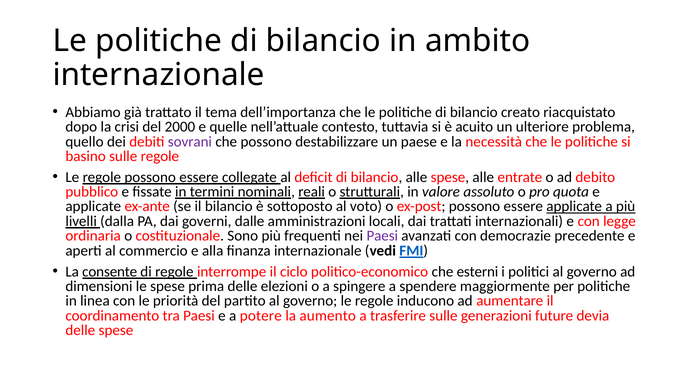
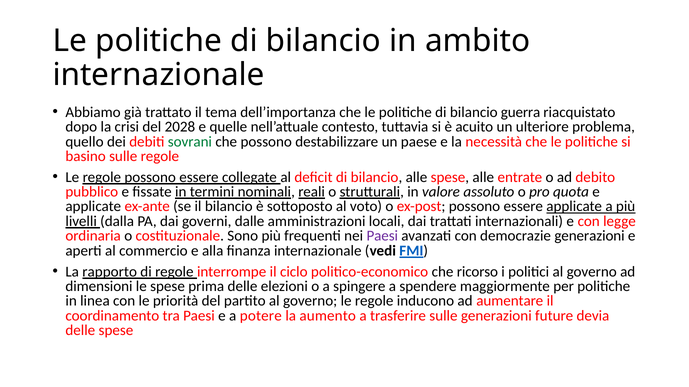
creato: creato -> guerra (521, 112)
2000: 2000 -> 2028 (180, 127)
sovrani colour: purple -> green (190, 142)
democrazie precedente: precedente -> generazioni (590, 236)
consente: consente -> rapporto (110, 272)
esterni: esterni -> ricorso (477, 272)
